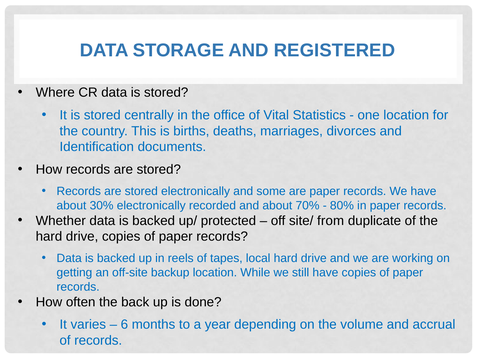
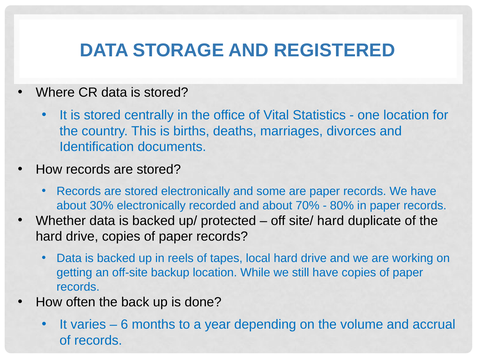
site/ from: from -> hard (331, 220)
